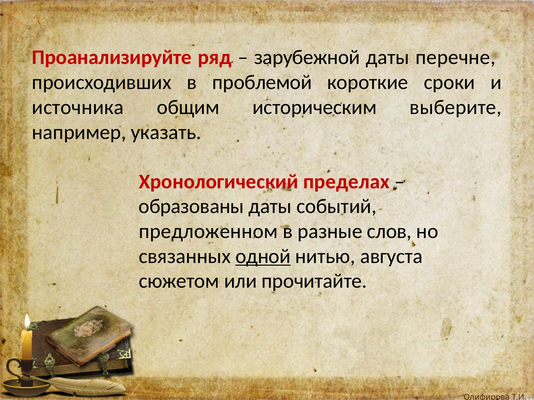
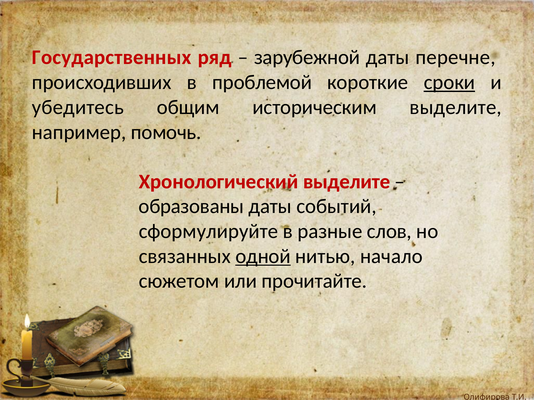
Проанализируйте: Проанализируйте -> Государственных (112, 58)
сроки underline: none -> present (449, 82)
источника: источника -> убедитесь (78, 107)
историческим выберите: выберите -> выделите (456, 107)
указать: указать -> помочь (166, 132)
Хронологический пределах: пределах -> выделите (347, 182)
предложенном: предложенном -> сформулируйте (208, 232)
августа: августа -> начало (391, 257)
